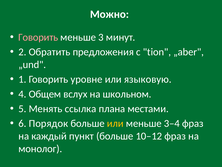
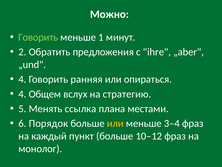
Говорить colour: pink -> light green (38, 37)
3: 3 -> 1 (101, 37)
tion: tion -> ihre (157, 52)
1: 1 -> 4 (22, 79)
уровне: уровне -> ранняя (87, 79)
языковую: языковую -> опираться (148, 79)
школьном: школьном -> стратегию (127, 94)
